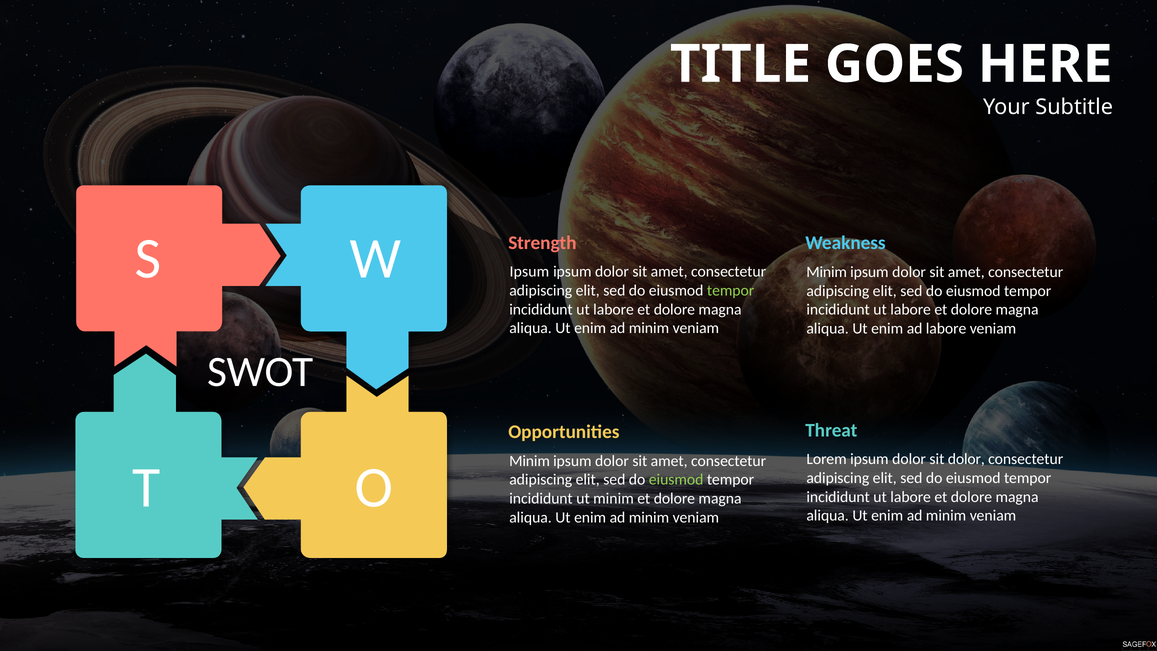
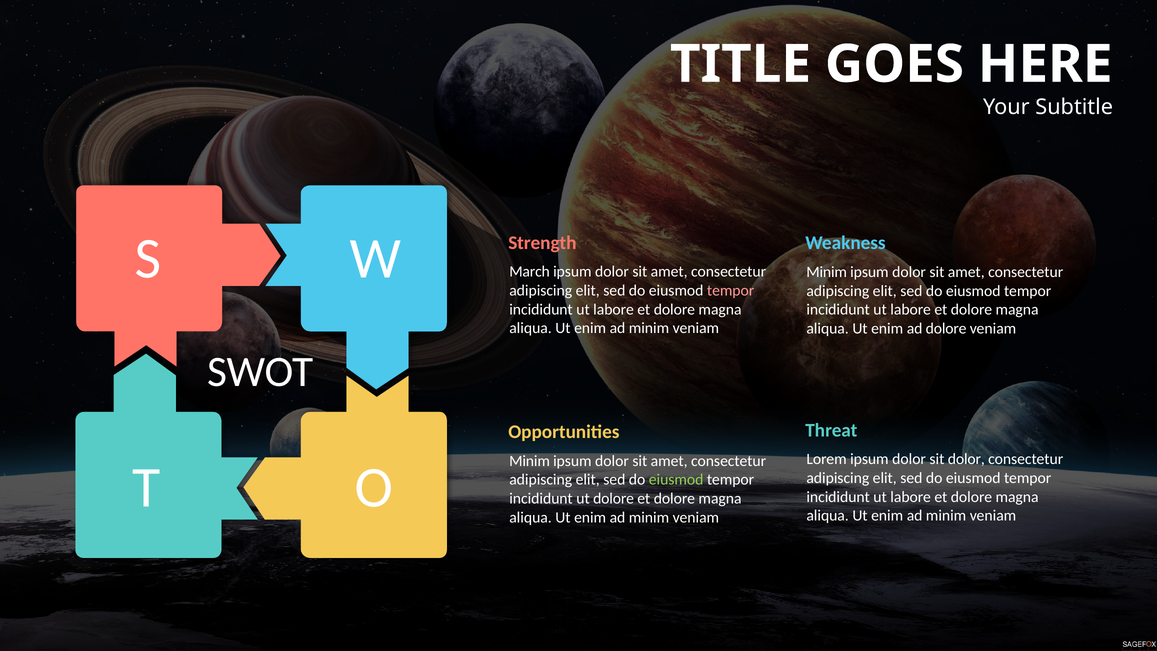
Ipsum: Ipsum -> March (530, 272)
tempor colour: light green -> pink (731, 290)
ad labore: labore -> dolore (946, 328)
ut minim: minim -> dolore (614, 498)
